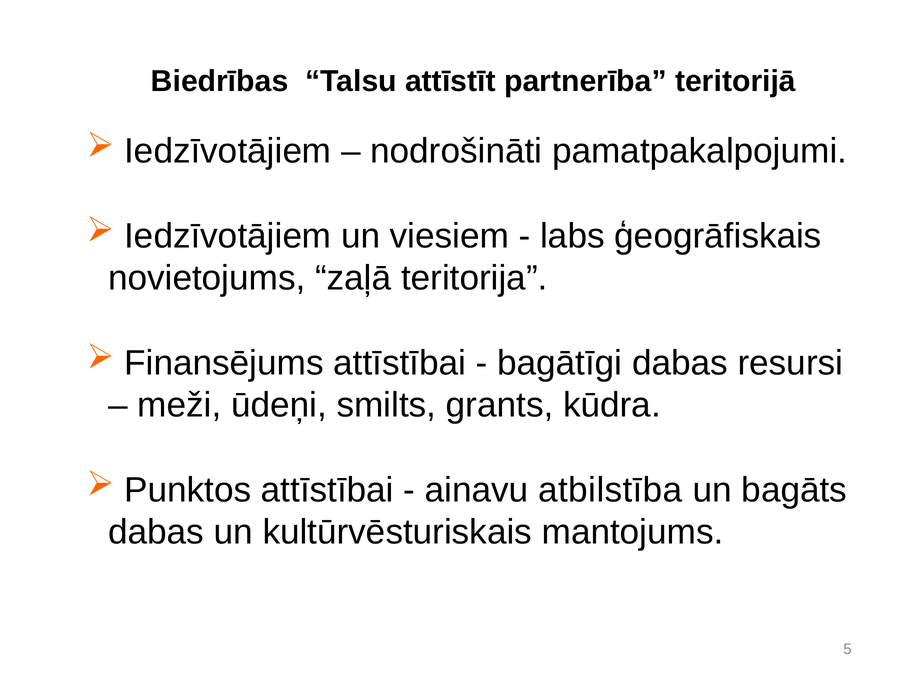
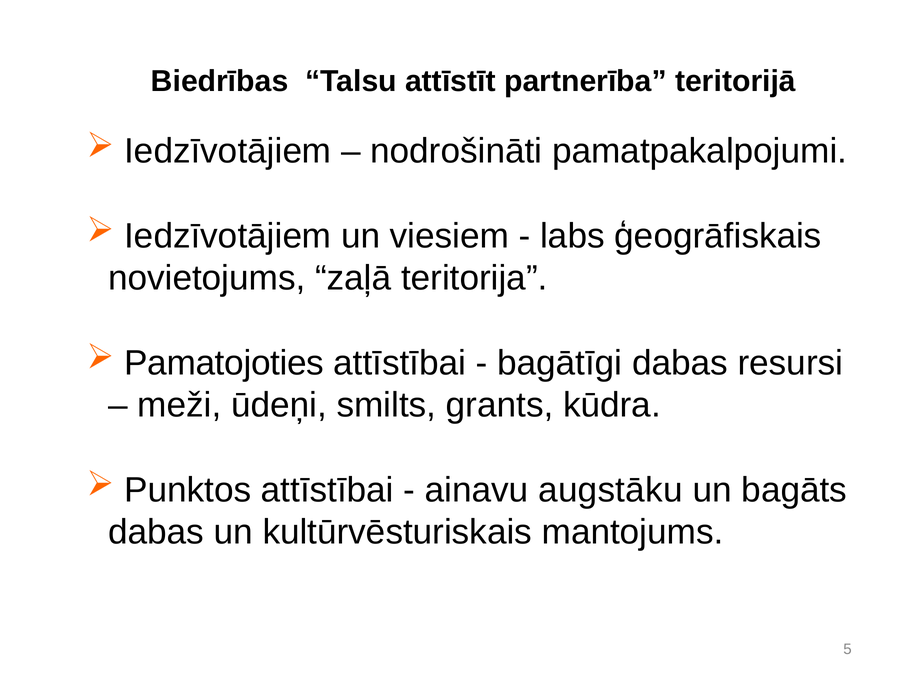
Finansējums: Finansējums -> Pamatojoties (224, 363)
atbilstība: atbilstība -> augstāku (610, 490)
